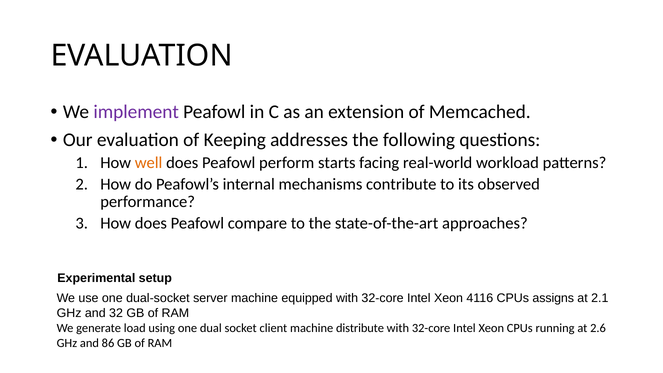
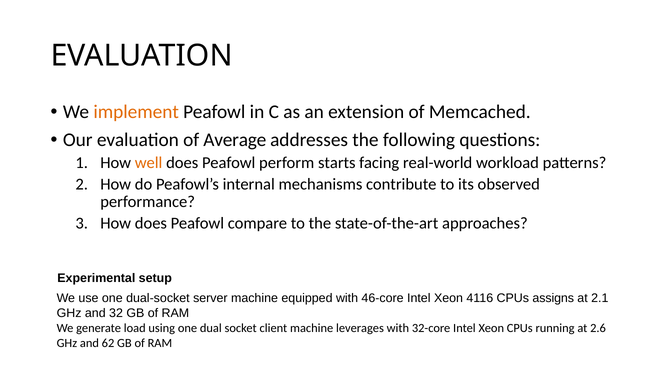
implement colour: purple -> orange (136, 112)
Keeping: Keeping -> Average (235, 140)
equipped with 32-core: 32-core -> 46-core (383, 298)
distribute: distribute -> leverages (360, 328)
86: 86 -> 62 (108, 343)
